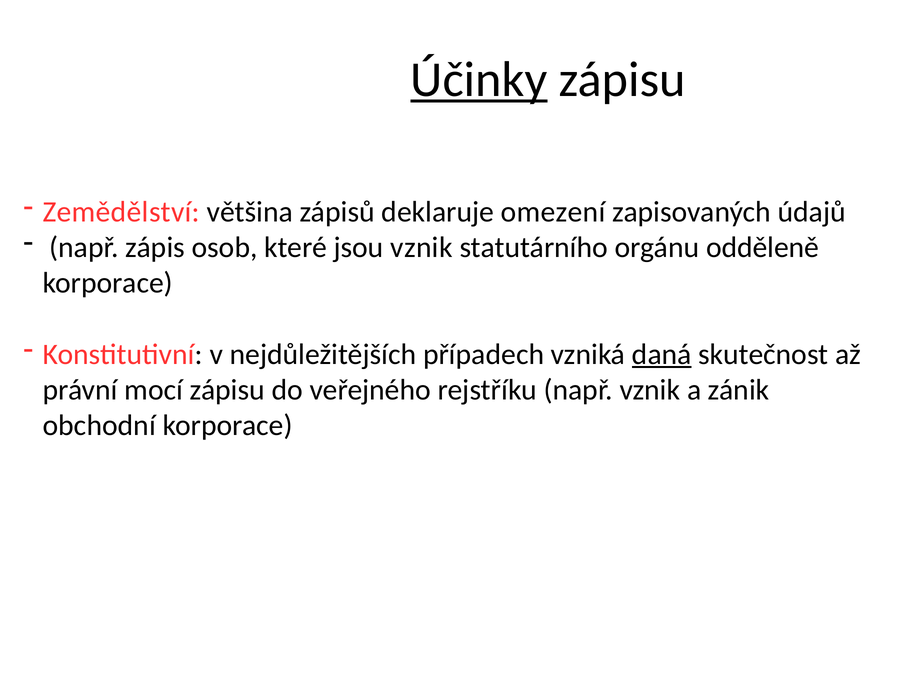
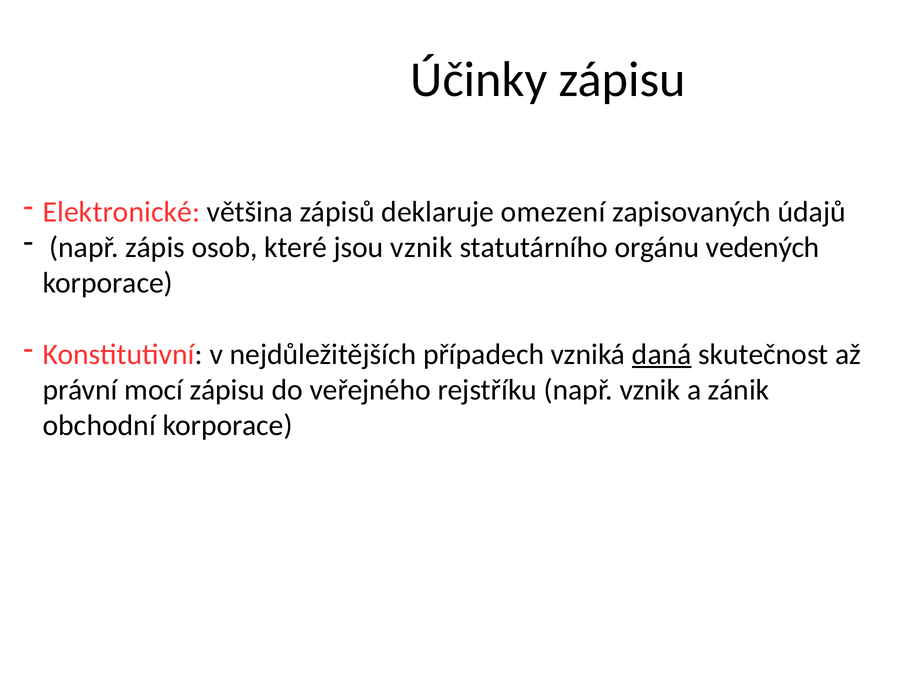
Účinky underline: present -> none (479, 80)
Zemědělství: Zemědělství -> Elektronické (121, 212)
odděleně: odděleně -> vedených (763, 247)
